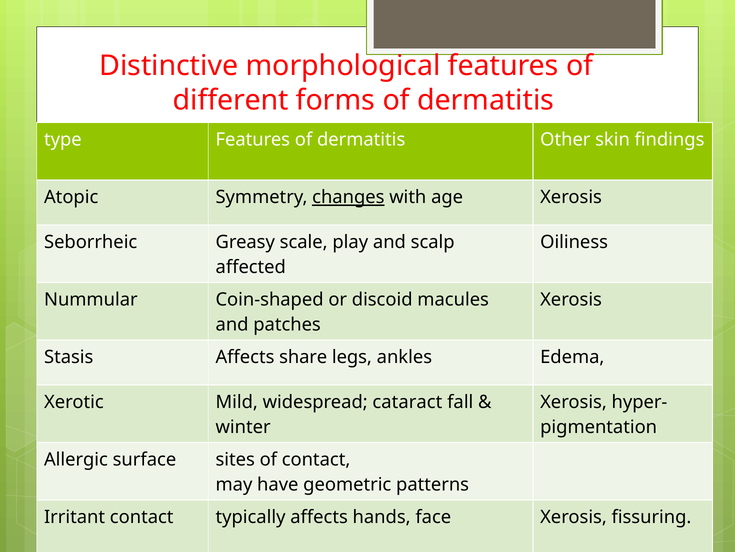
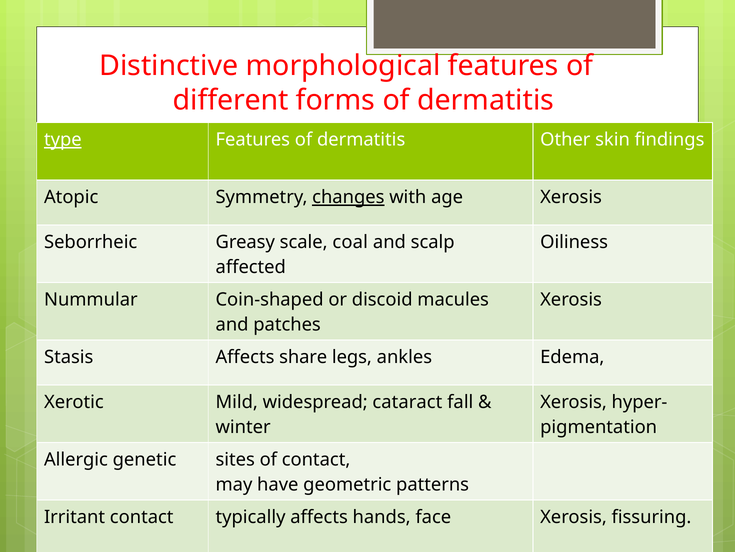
type underline: none -> present (63, 140)
play: play -> coal (350, 242)
surface: surface -> genetic (144, 459)
